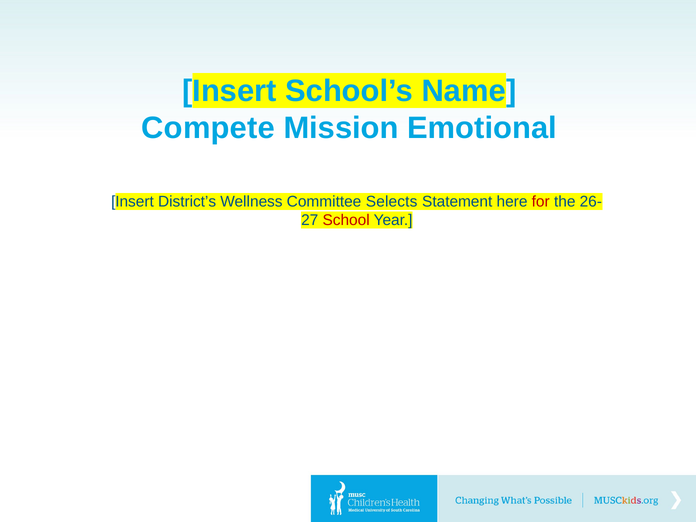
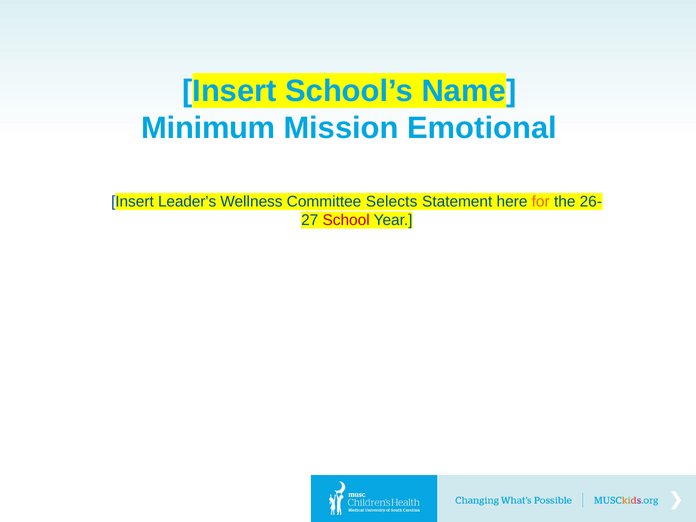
Compete: Compete -> Minimum (208, 128)
District’s: District’s -> Leader’s (187, 202)
for colour: red -> orange (541, 202)
